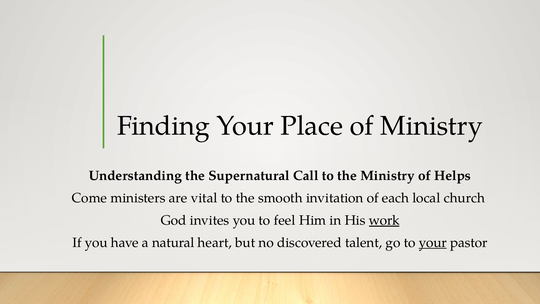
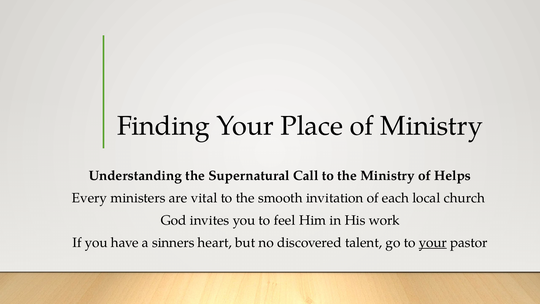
Come: Come -> Every (89, 198)
work underline: present -> none (384, 220)
natural: natural -> sinners (173, 242)
